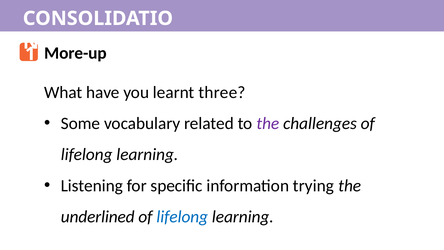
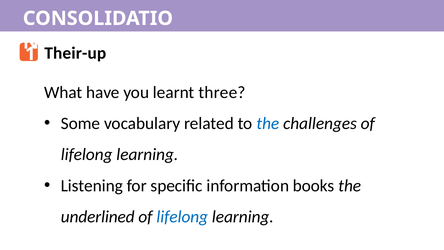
More-up: More-up -> Their-up (75, 53)
the colour: purple -> blue (268, 123)
trying: trying -> books (314, 186)
